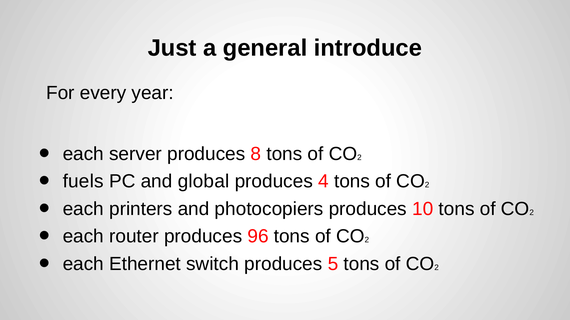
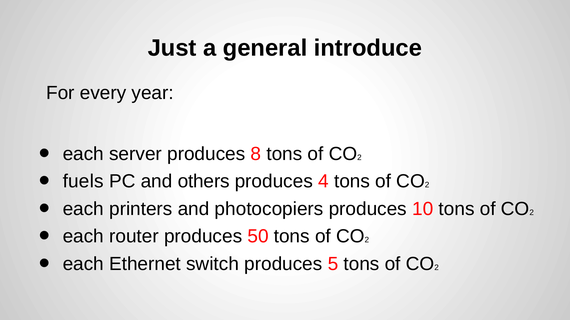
global: global -> others (204, 182)
96: 96 -> 50 (258, 237)
